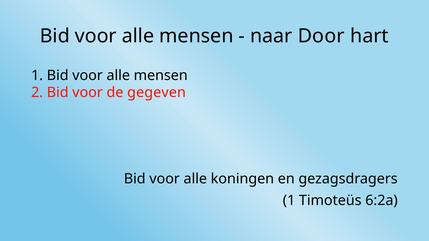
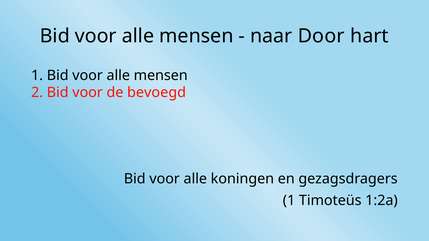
gegeven: gegeven -> bevoegd (157, 93)
6:2a: 6:2a -> 1:2a (382, 201)
